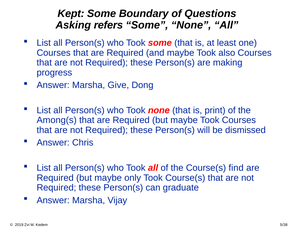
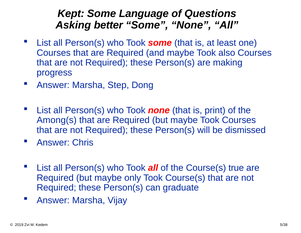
Boundary: Boundary -> Language (144, 14)
refers: refers -> better (108, 25)
Give: Give -> Step (118, 85)
find: find -> true (236, 168)
